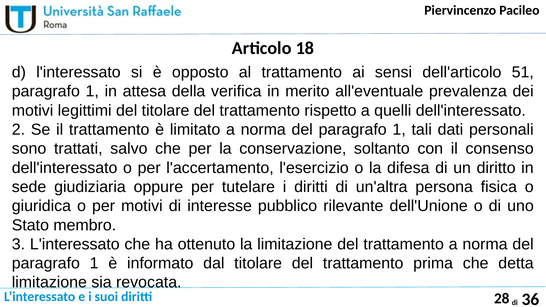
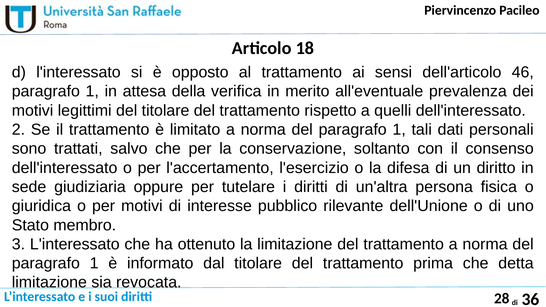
51: 51 -> 46 (523, 72)
